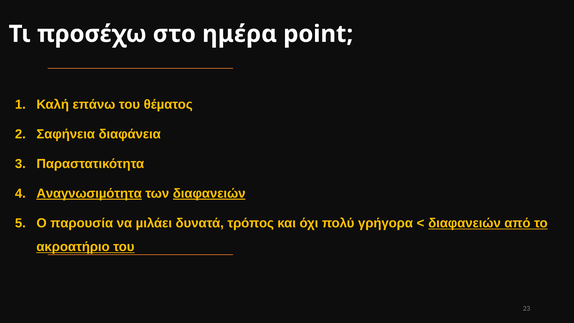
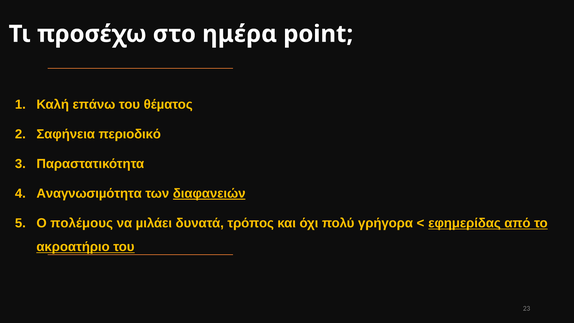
διαφάνεια: διαφάνεια -> περιοδικό (130, 134)
Αναγνωσιµότητα underline: present -> none (89, 193)
παρουσία: παρουσία -> πολέμους (82, 223)
διαφανειών: διαφανειών -> εφημερίδας (465, 223)
